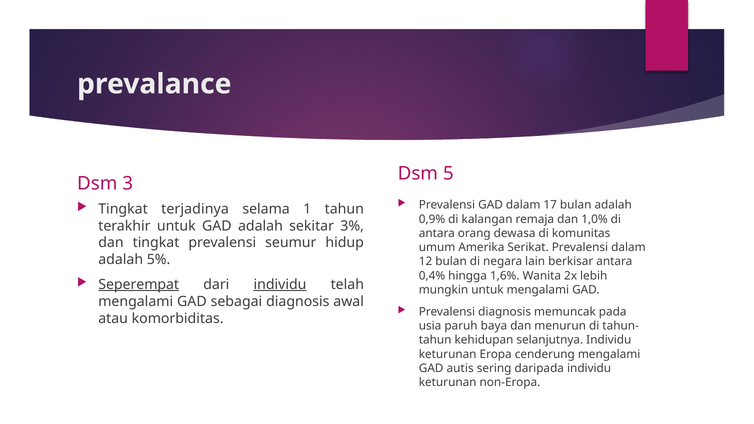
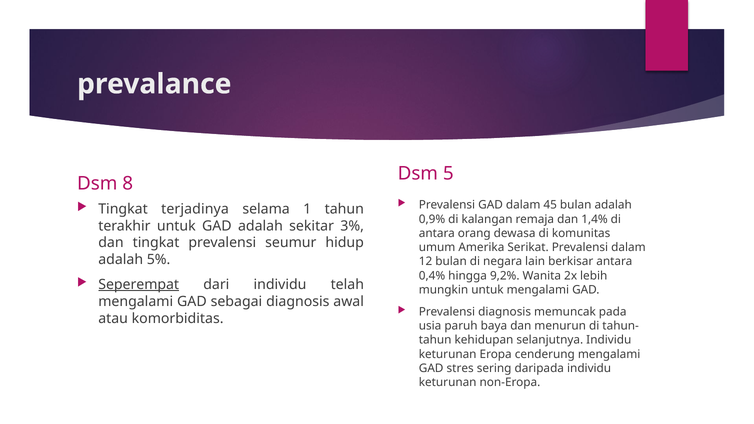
3: 3 -> 8 (128, 184)
17: 17 -> 45 (550, 205)
1,0%: 1,0% -> 1,4% (595, 219)
1,6%: 1,6% -> 9,2% (505, 276)
individu underline: present -> none (280, 285)
autis: autis -> stres (460, 368)
